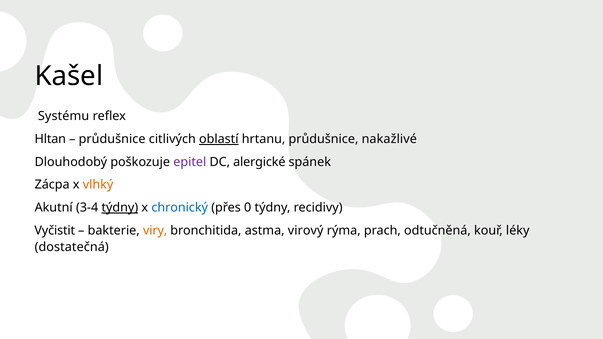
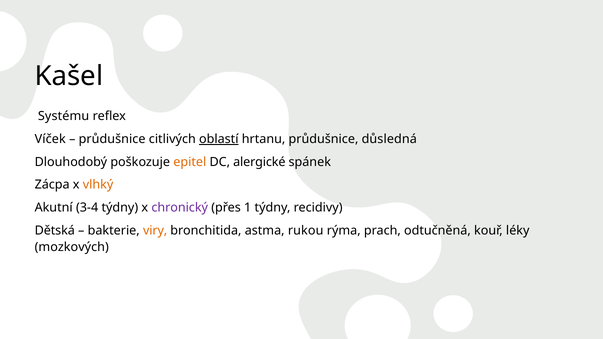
Hltan: Hltan -> Víček (50, 139)
nakažlivé: nakažlivé -> důsledná (389, 139)
epitel colour: purple -> orange (190, 162)
týdny underline: present -> none (120, 208)
chronický colour: blue -> purple (180, 208)
0: 0 -> 1 (248, 208)
Vyčistit: Vyčistit -> Dětská (55, 231)
virový: virový -> rukou (306, 231)
dostatečná: dostatečná -> mozkových (72, 247)
